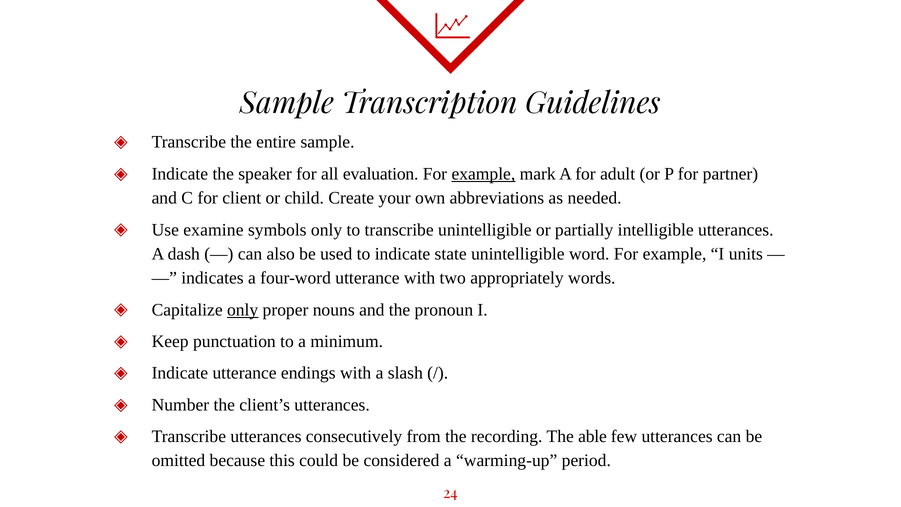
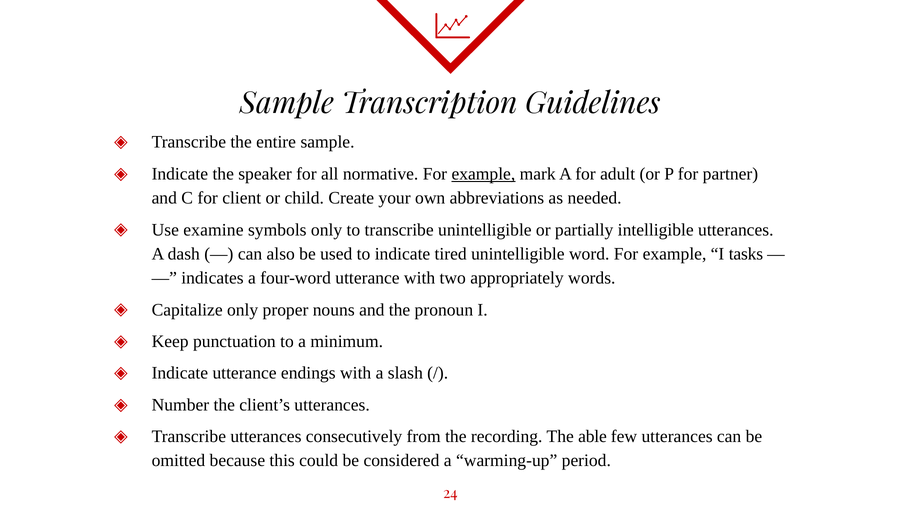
evaluation: evaluation -> normative (381, 174)
state: state -> tired (451, 254)
units: units -> tasks (746, 254)
only underline: present -> none (243, 310)
